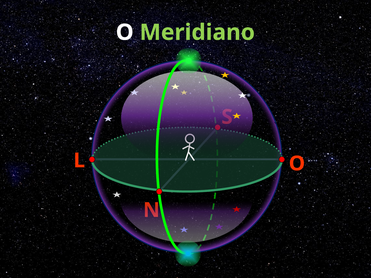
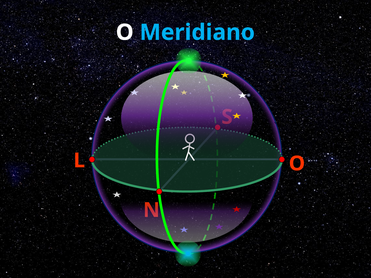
Meridiano colour: light green -> light blue (197, 32)
